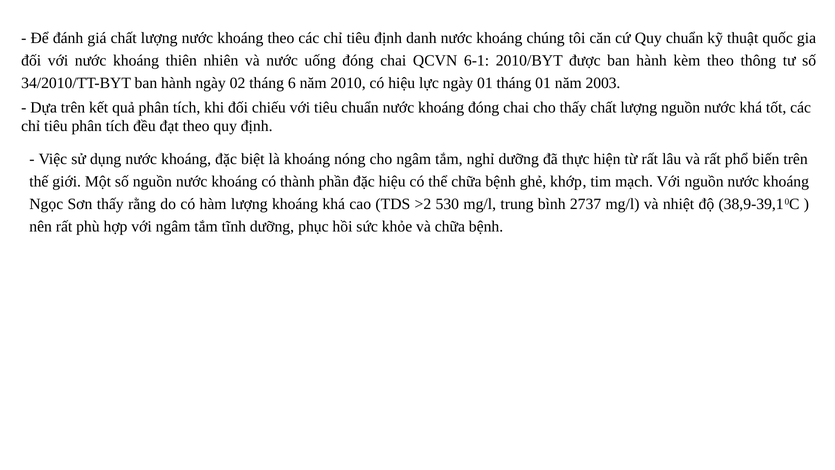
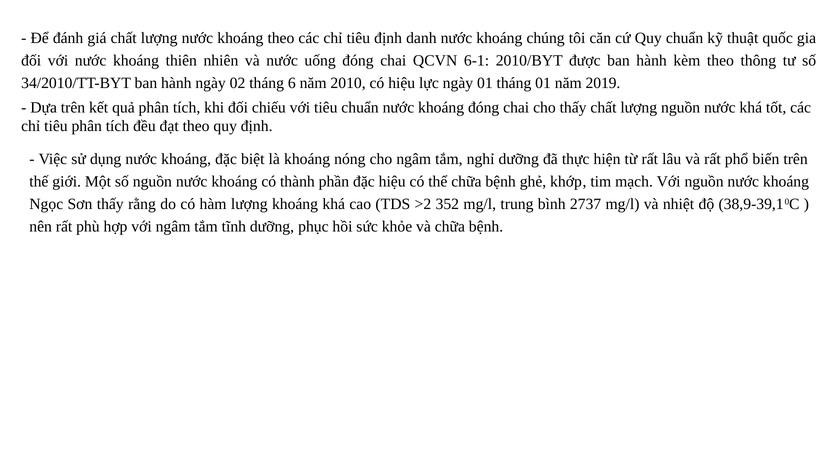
2003: 2003 -> 2019 (603, 83)
530: 530 -> 352 (447, 204)
